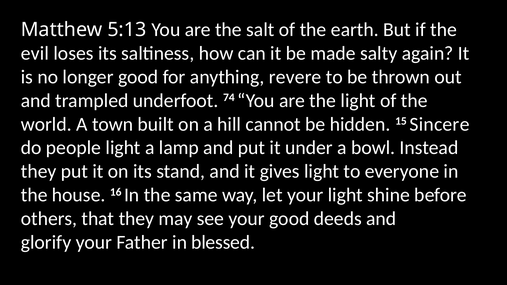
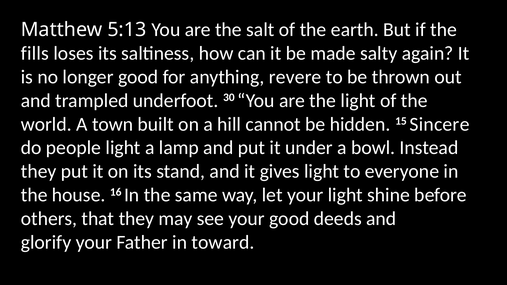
evil: evil -> fills (35, 53)
74: 74 -> 30 (229, 97)
blessed: blessed -> toward (223, 243)
